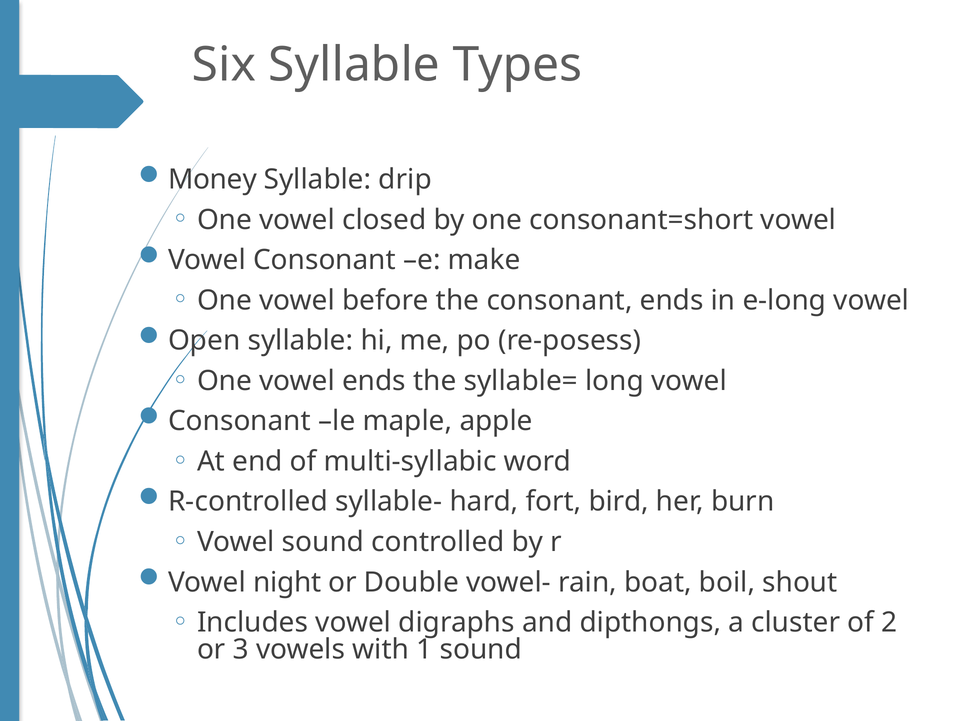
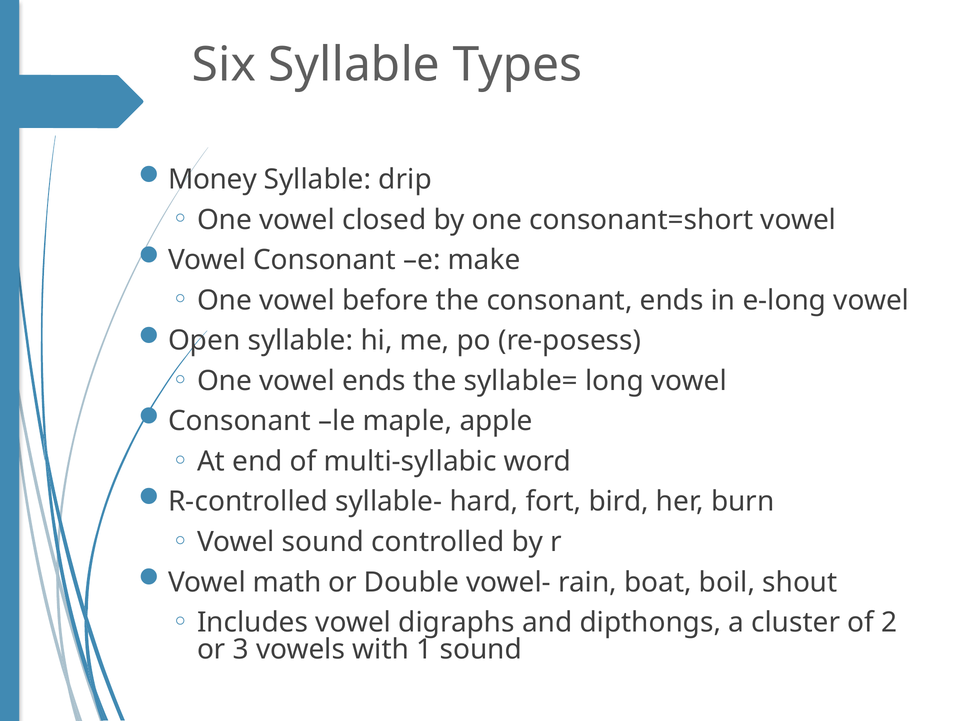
night: night -> math (287, 582)
